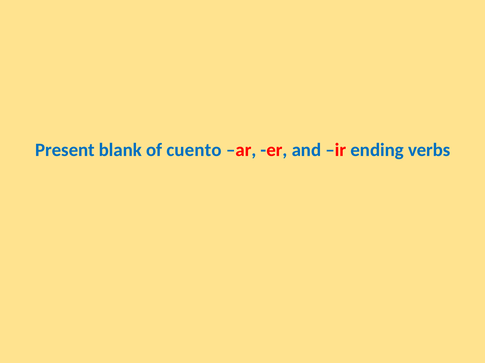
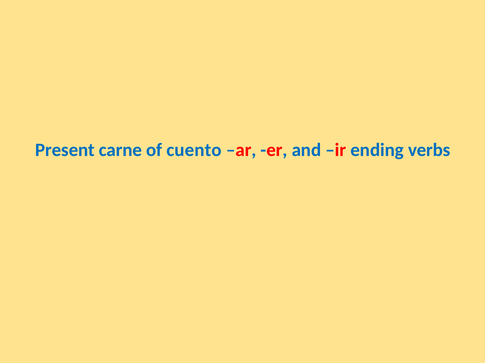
blank: blank -> carne (120, 150)
